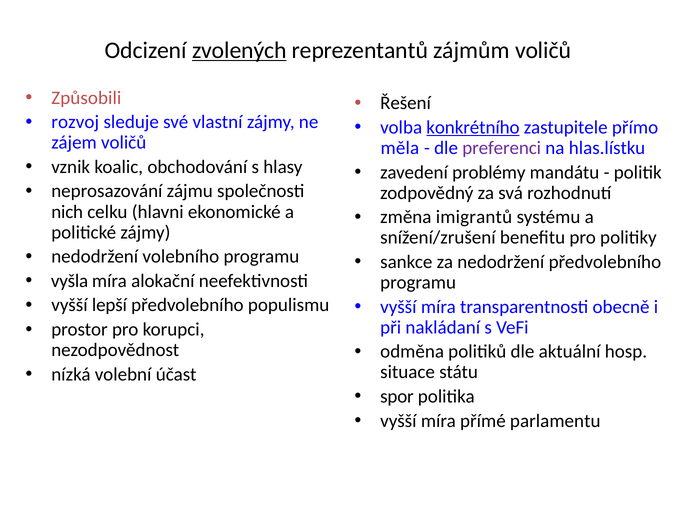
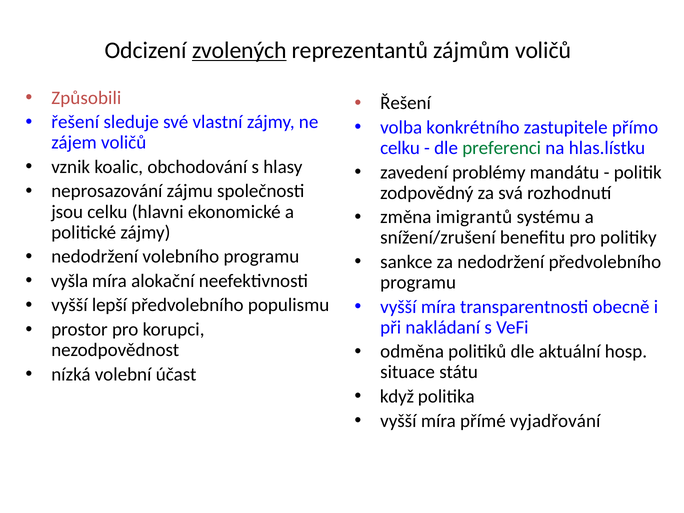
rozvoj: rozvoj -> řešení (75, 122)
konkrétního underline: present -> none (473, 127)
měla: měla -> celku (400, 148)
preferenci colour: purple -> green (502, 148)
nich: nich -> jsou (67, 212)
spor: spor -> když (397, 396)
parlamentu: parlamentu -> vyjadřování (555, 421)
